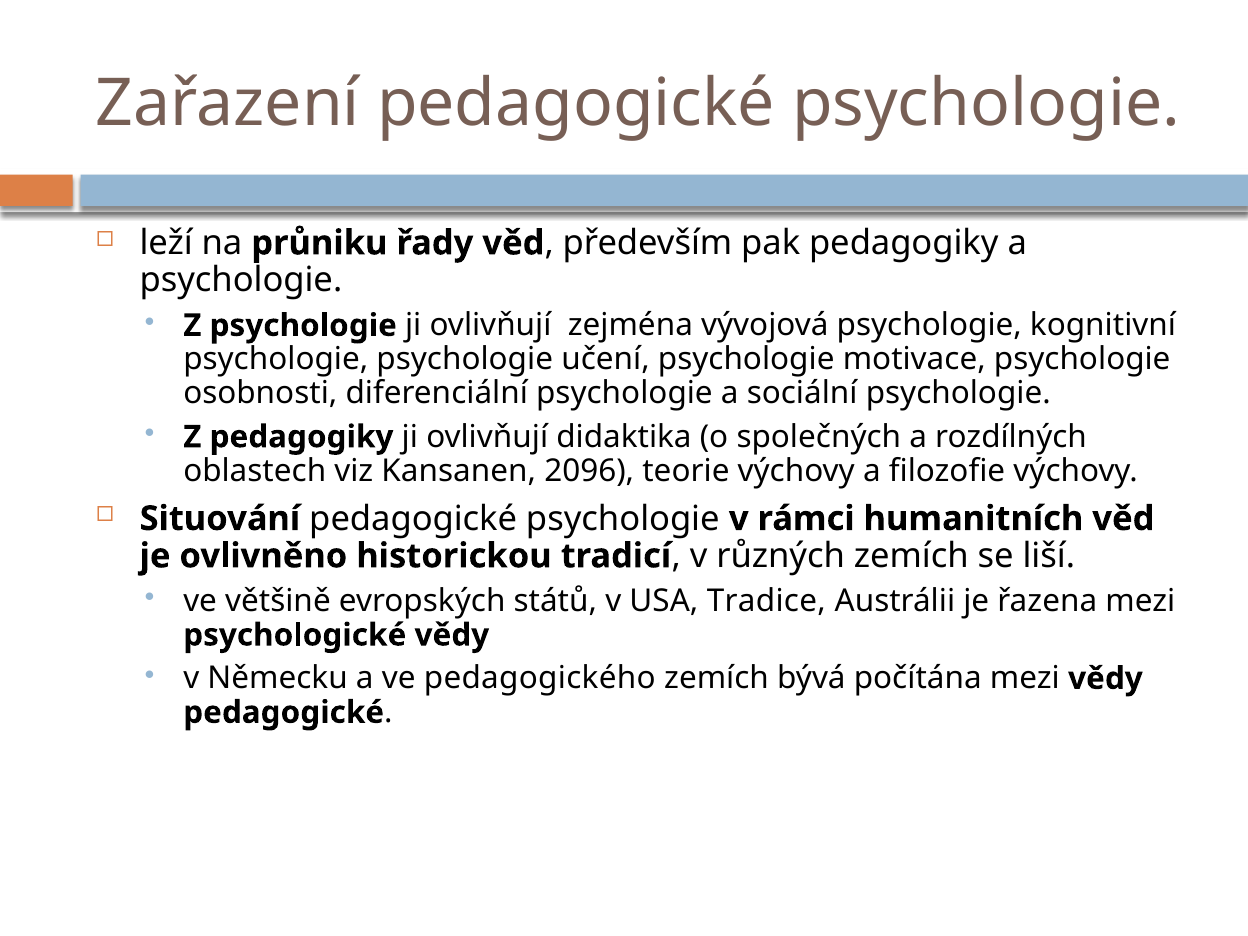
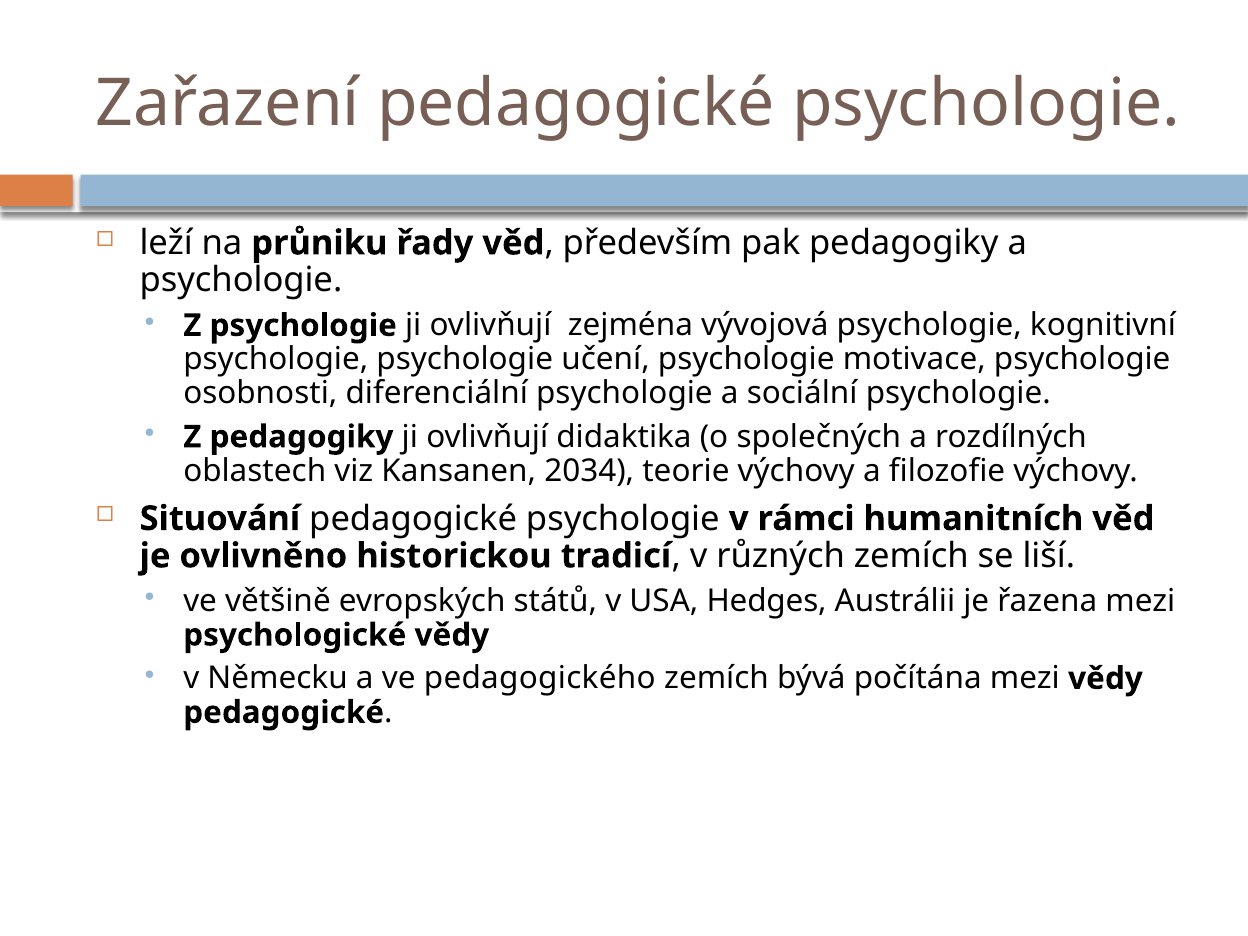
2096: 2096 -> 2034 (589, 471)
Tradice: Tradice -> Hedges (767, 601)
